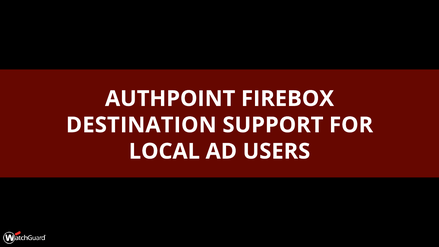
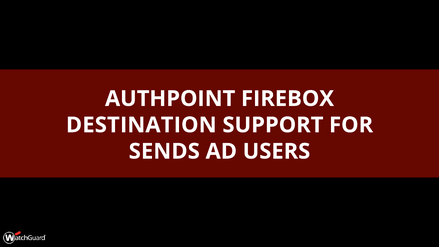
LOCAL: LOCAL -> SENDS (164, 151)
